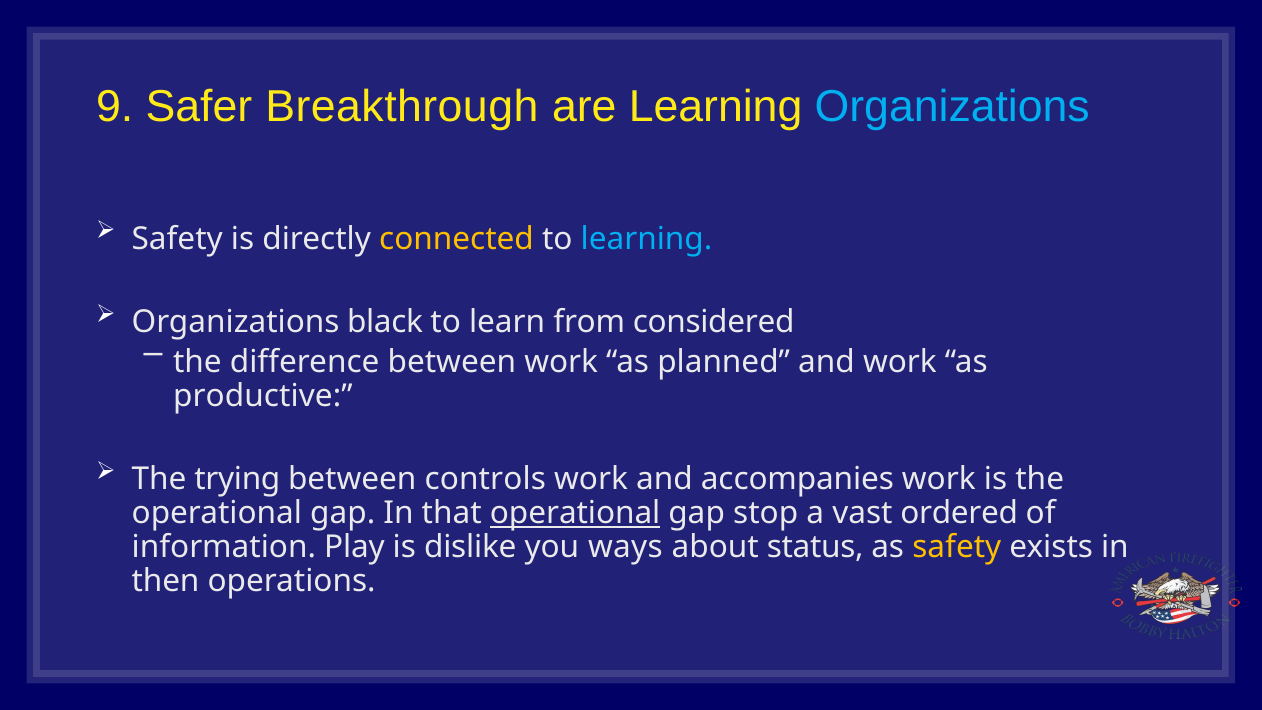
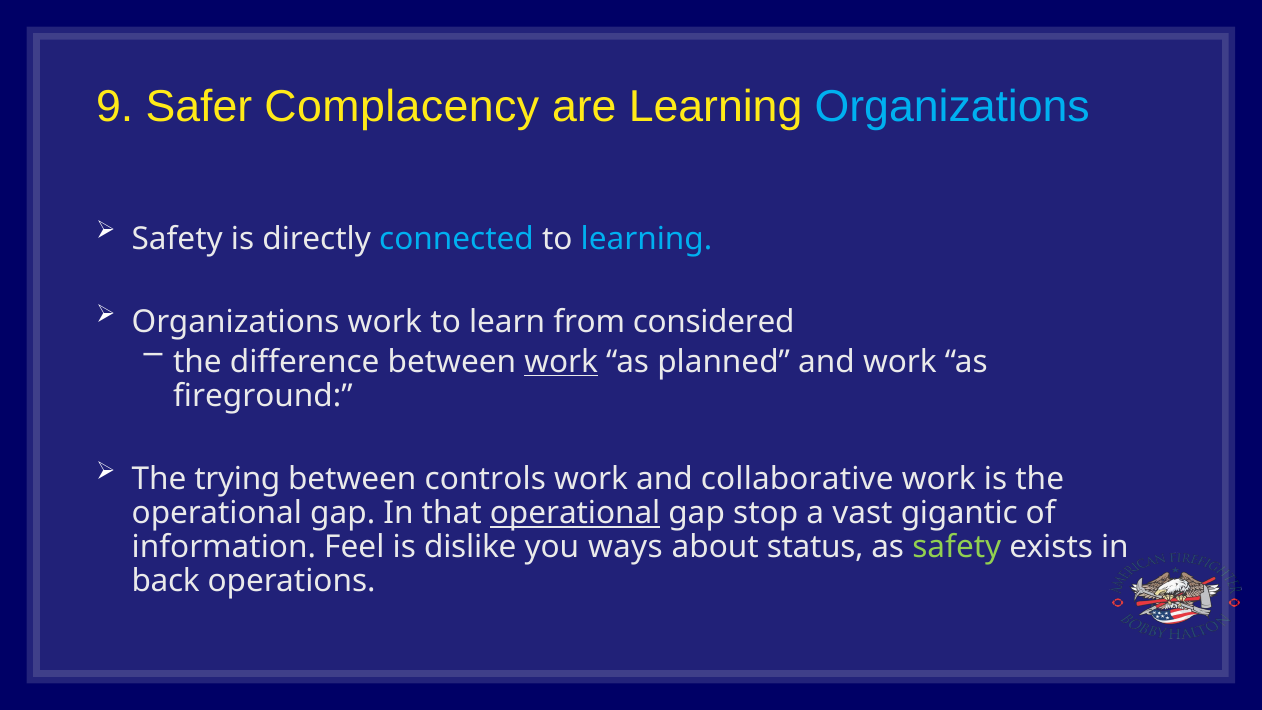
Breakthrough: Breakthrough -> Complacency (402, 107)
connected colour: yellow -> light blue (456, 239)
Organizations black: black -> work (385, 322)
work underline: none -> present (561, 362)
productive: productive -> fireground (263, 396)
accompanies: accompanies -> collaborative (797, 479)
ordered: ordered -> gigantic (959, 513)
Play: Play -> Feel (354, 547)
safety colour: yellow -> light green (957, 547)
then: then -> back (166, 581)
